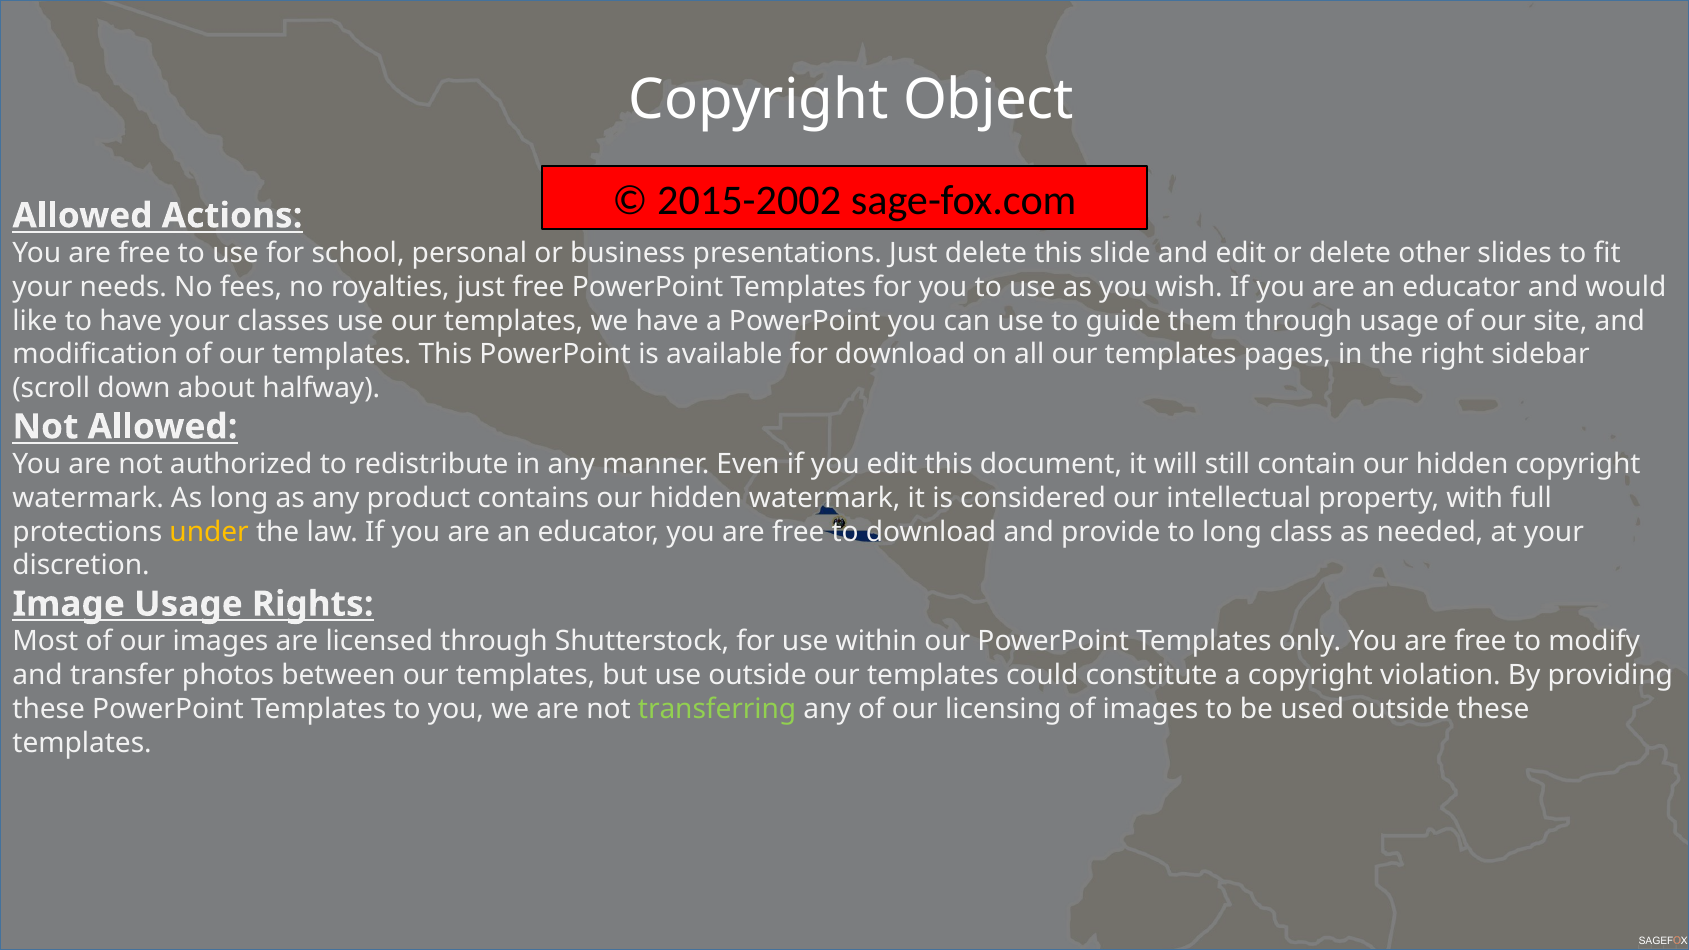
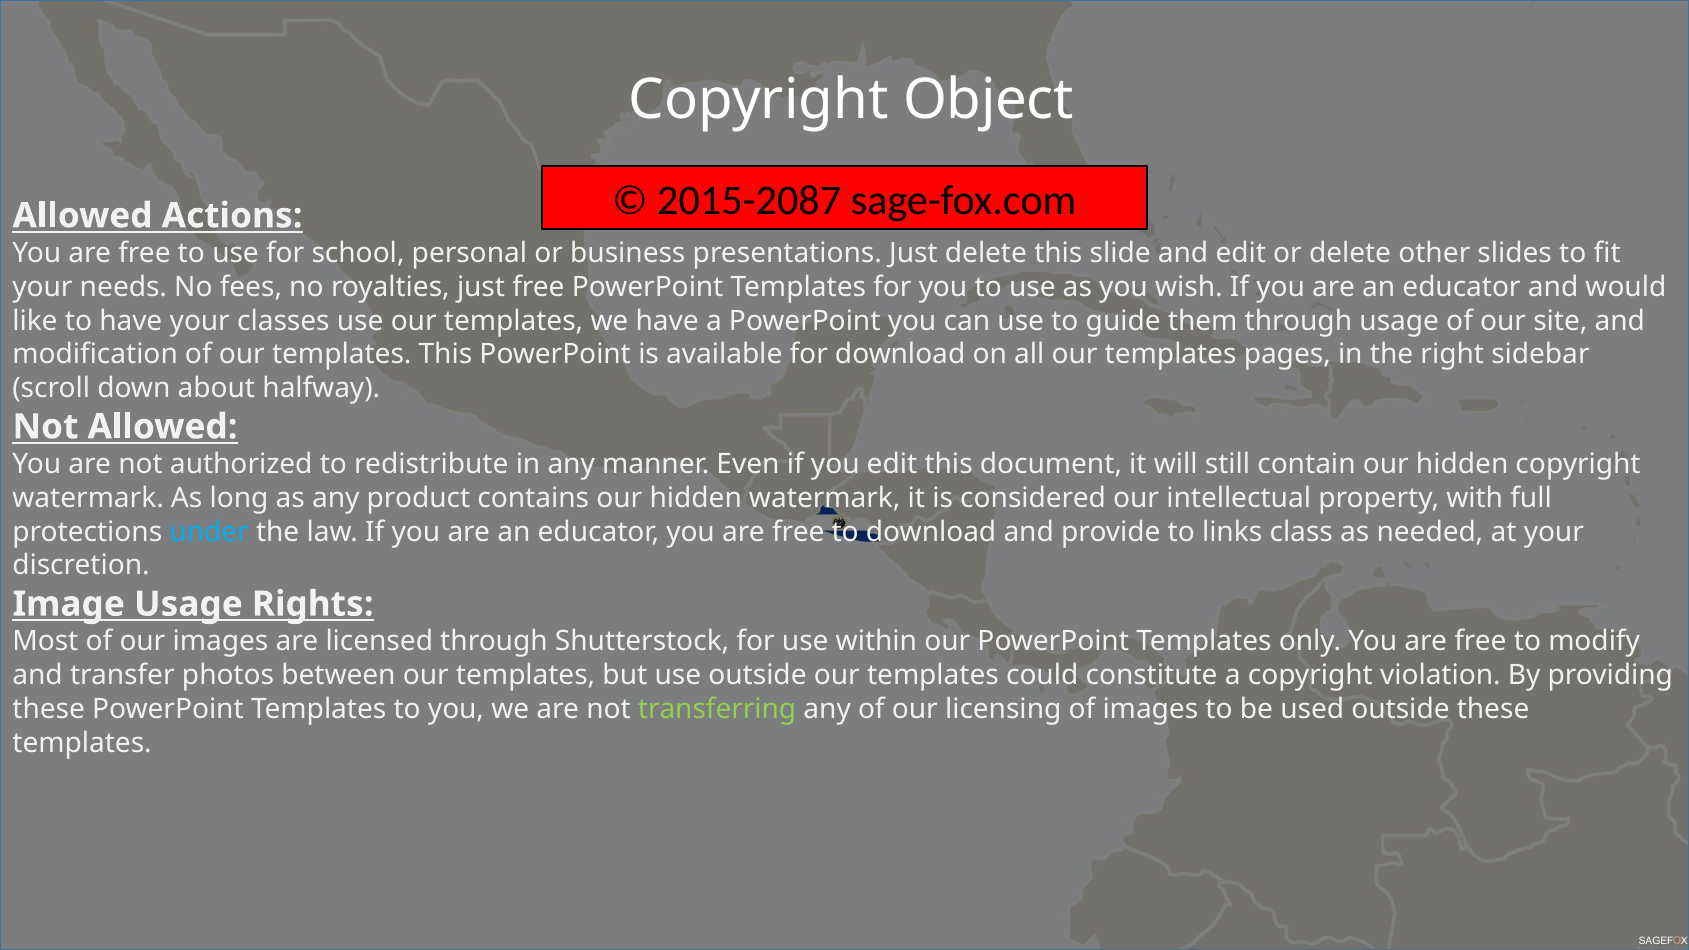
2015-2002: 2015-2002 -> 2015-2087 (749, 200)
under colour: yellow -> light blue (209, 532)
to long: long -> links (1232, 532)
